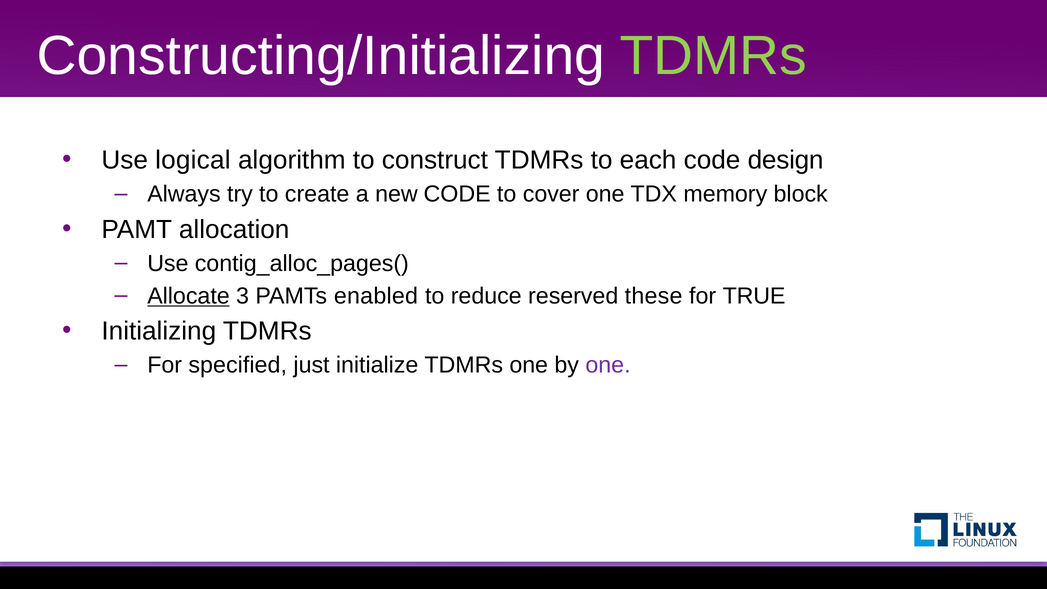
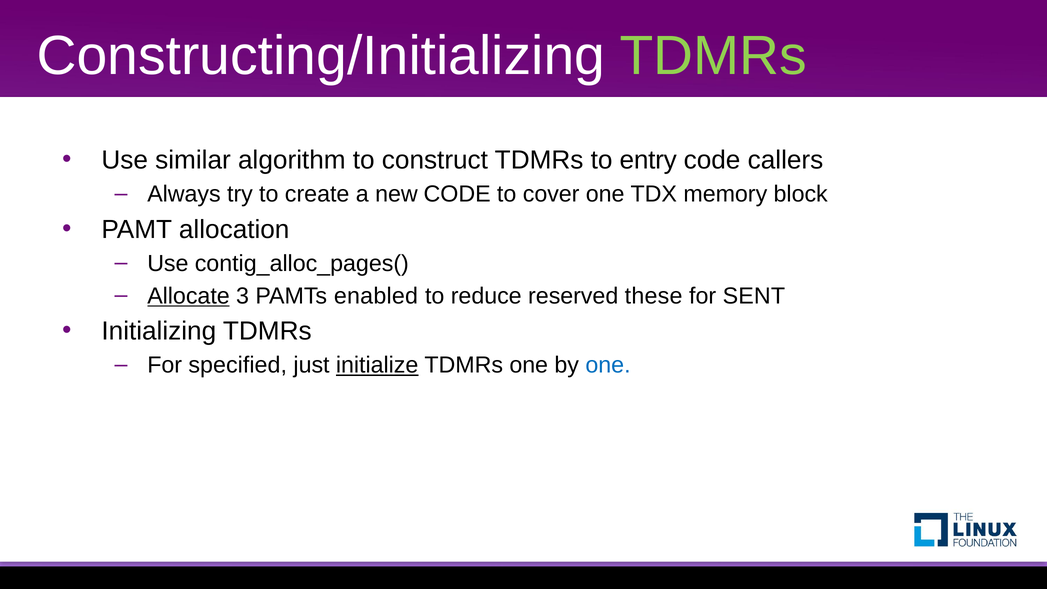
logical: logical -> similar (193, 160)
each: each -> entry (648, 160)
design: design -> callers (785, 160)
TRUE: TRUE -> SENT (754, 296)
initialize underline: none -> present (377, 365)
one colour: purple -> blue (608, 365)
